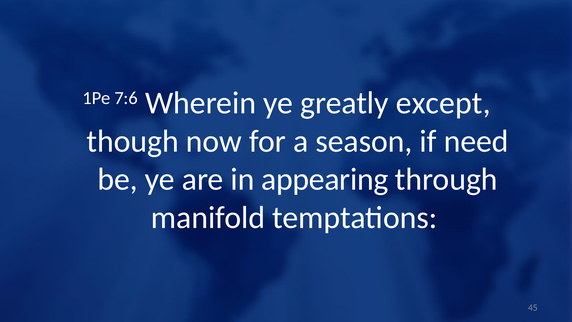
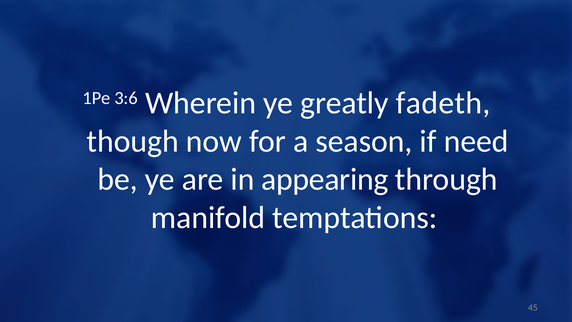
7:6: 7:6 -> 3:6 (126, 98)
except: except -> fadeth (443, 103)
